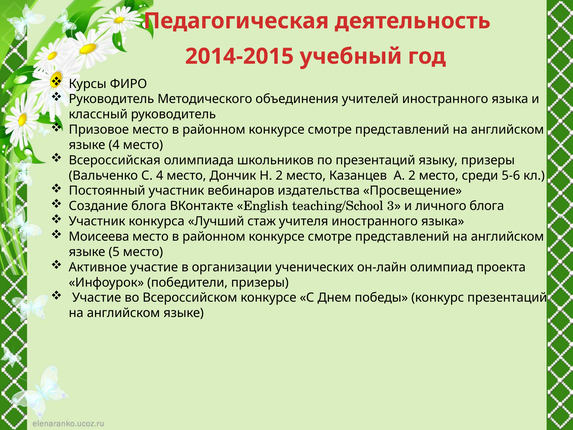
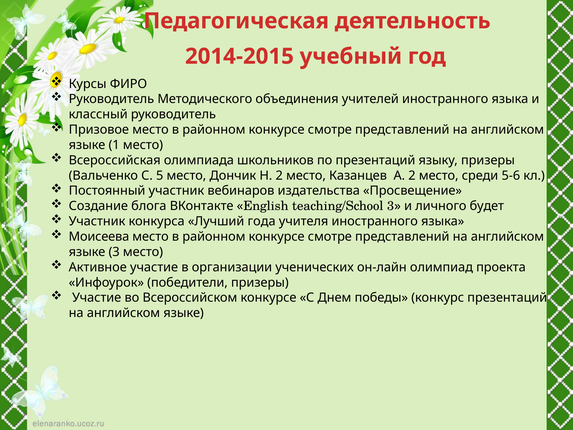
языке 4: 4 -> 1 (114, 145)
С 4: 4 -> 5 (160, 175)
личного блога: блога -> будет (487, 206)
стаж: стаж -> года (262, 221)
языке 5: 5 -> 3 (114, 252)
